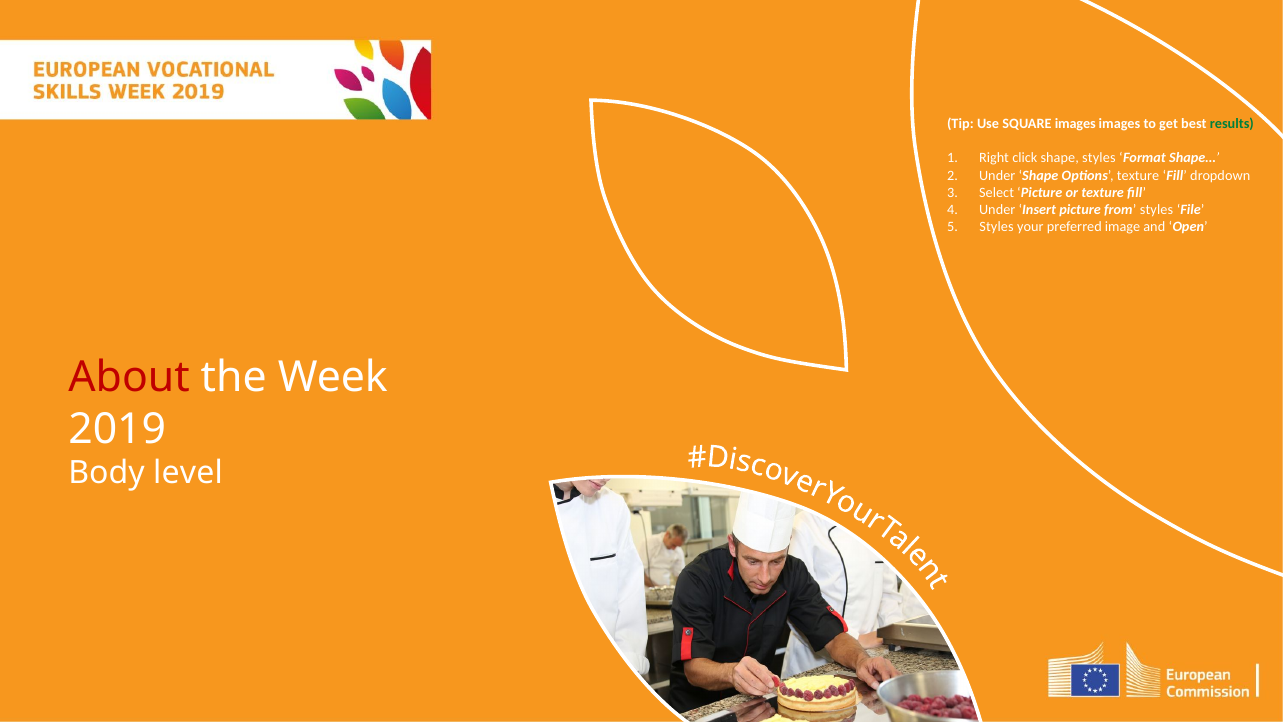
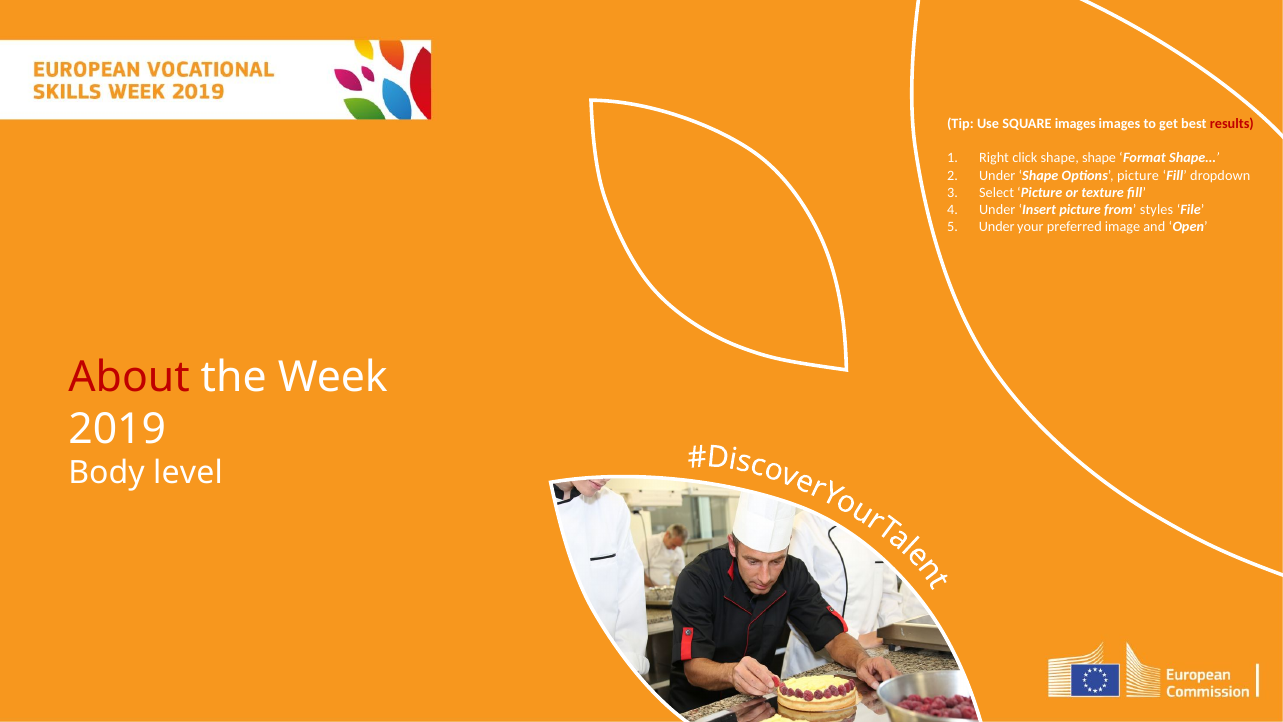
results colour: green -> red (1232, 124)
shape styles: styles -> shape (1099, 158)
Options texture: texture -> picture (1138, 175)
Styles: Styles -> Under (997, 226)
